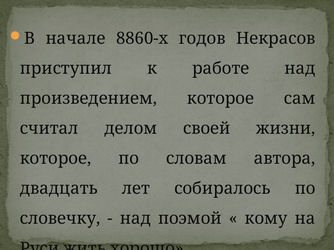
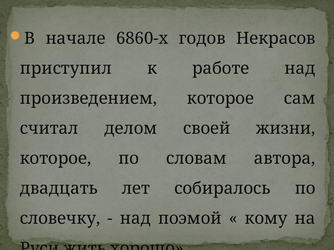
8860-х: 8860-х -> 6860-х (142, 39)
